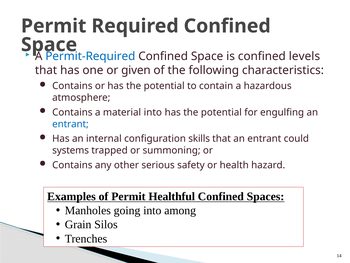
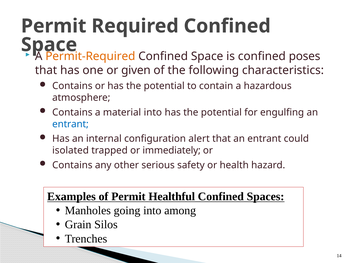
Permit-Required colour: blue -> orange (90, 56)
levels: levels -> poses (305, 56)
skills: skills -> alert (199, 138)
systems: systems -> isolated (71, 150)
summoning: summoning -> immediately (172, 150)
